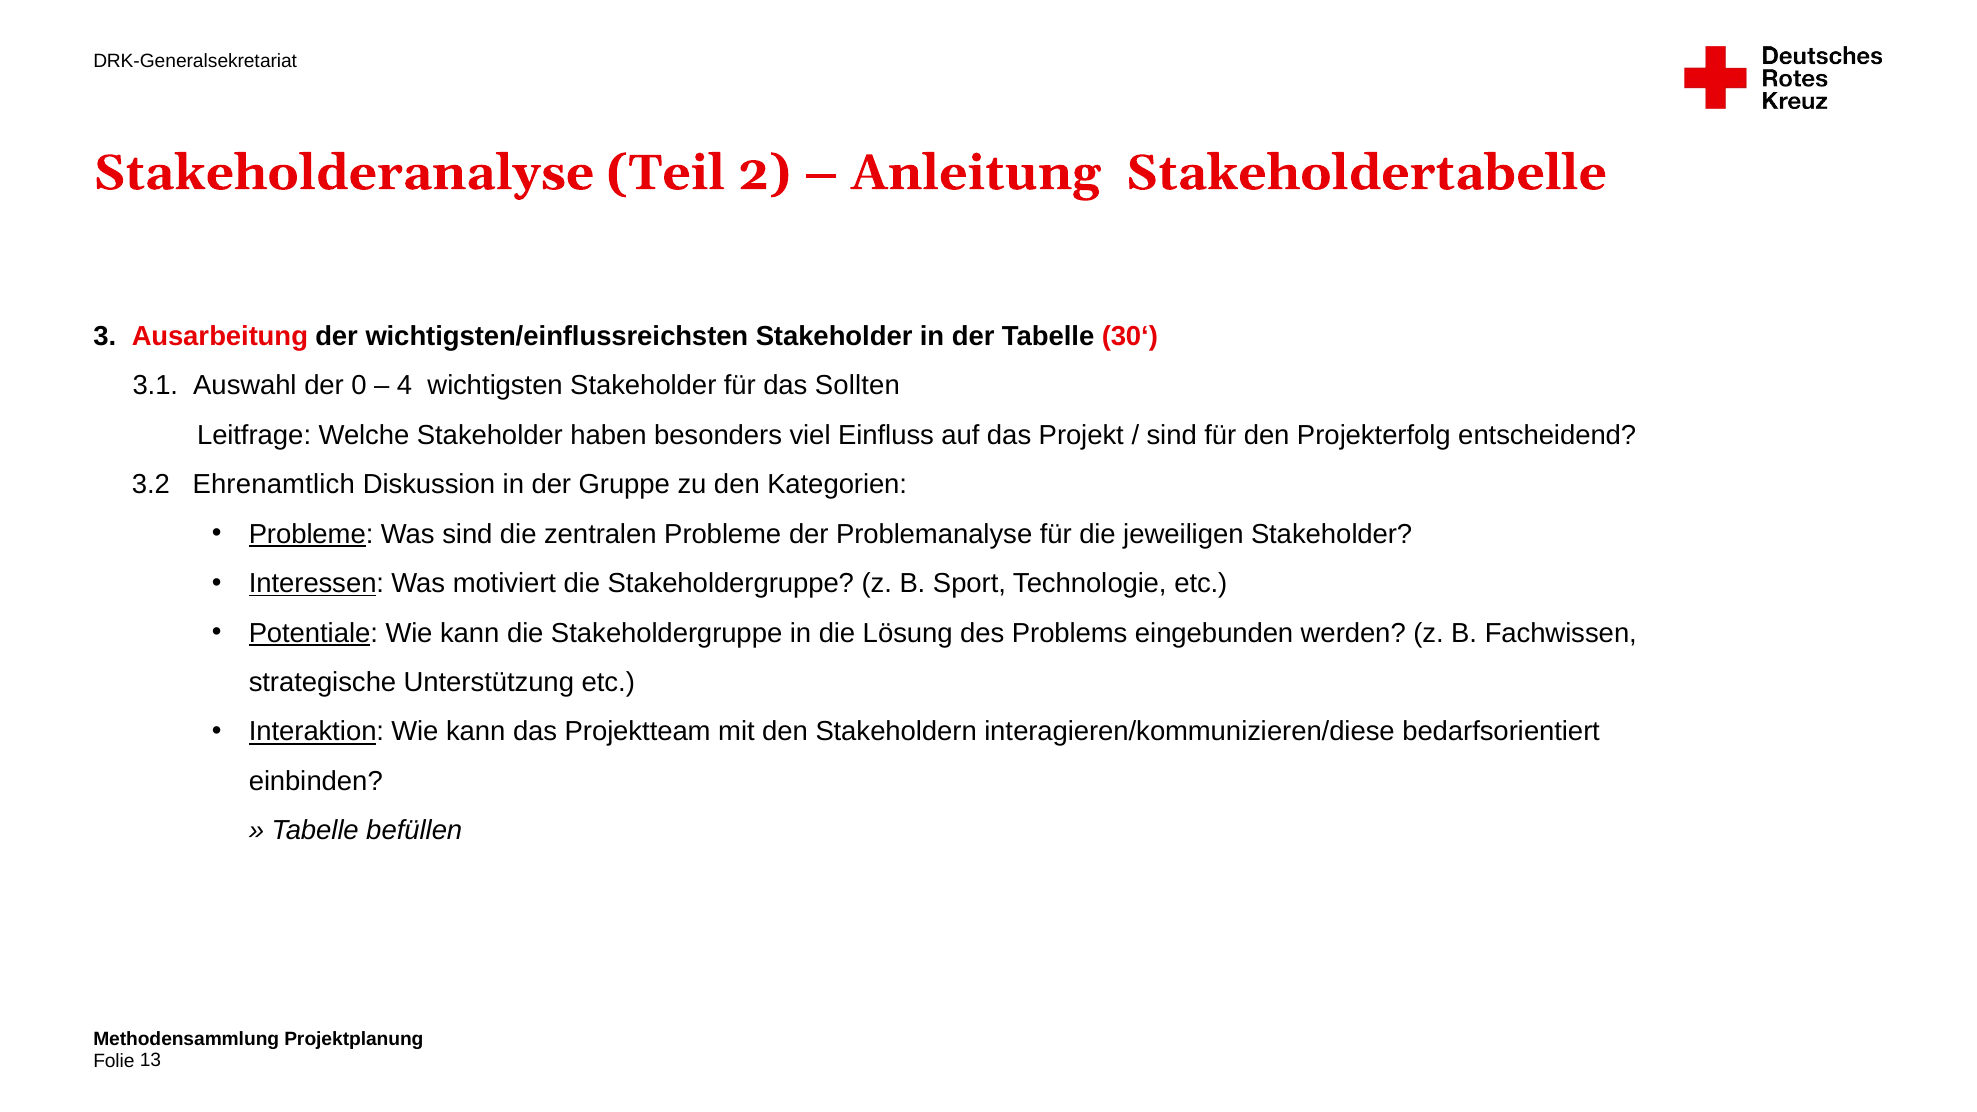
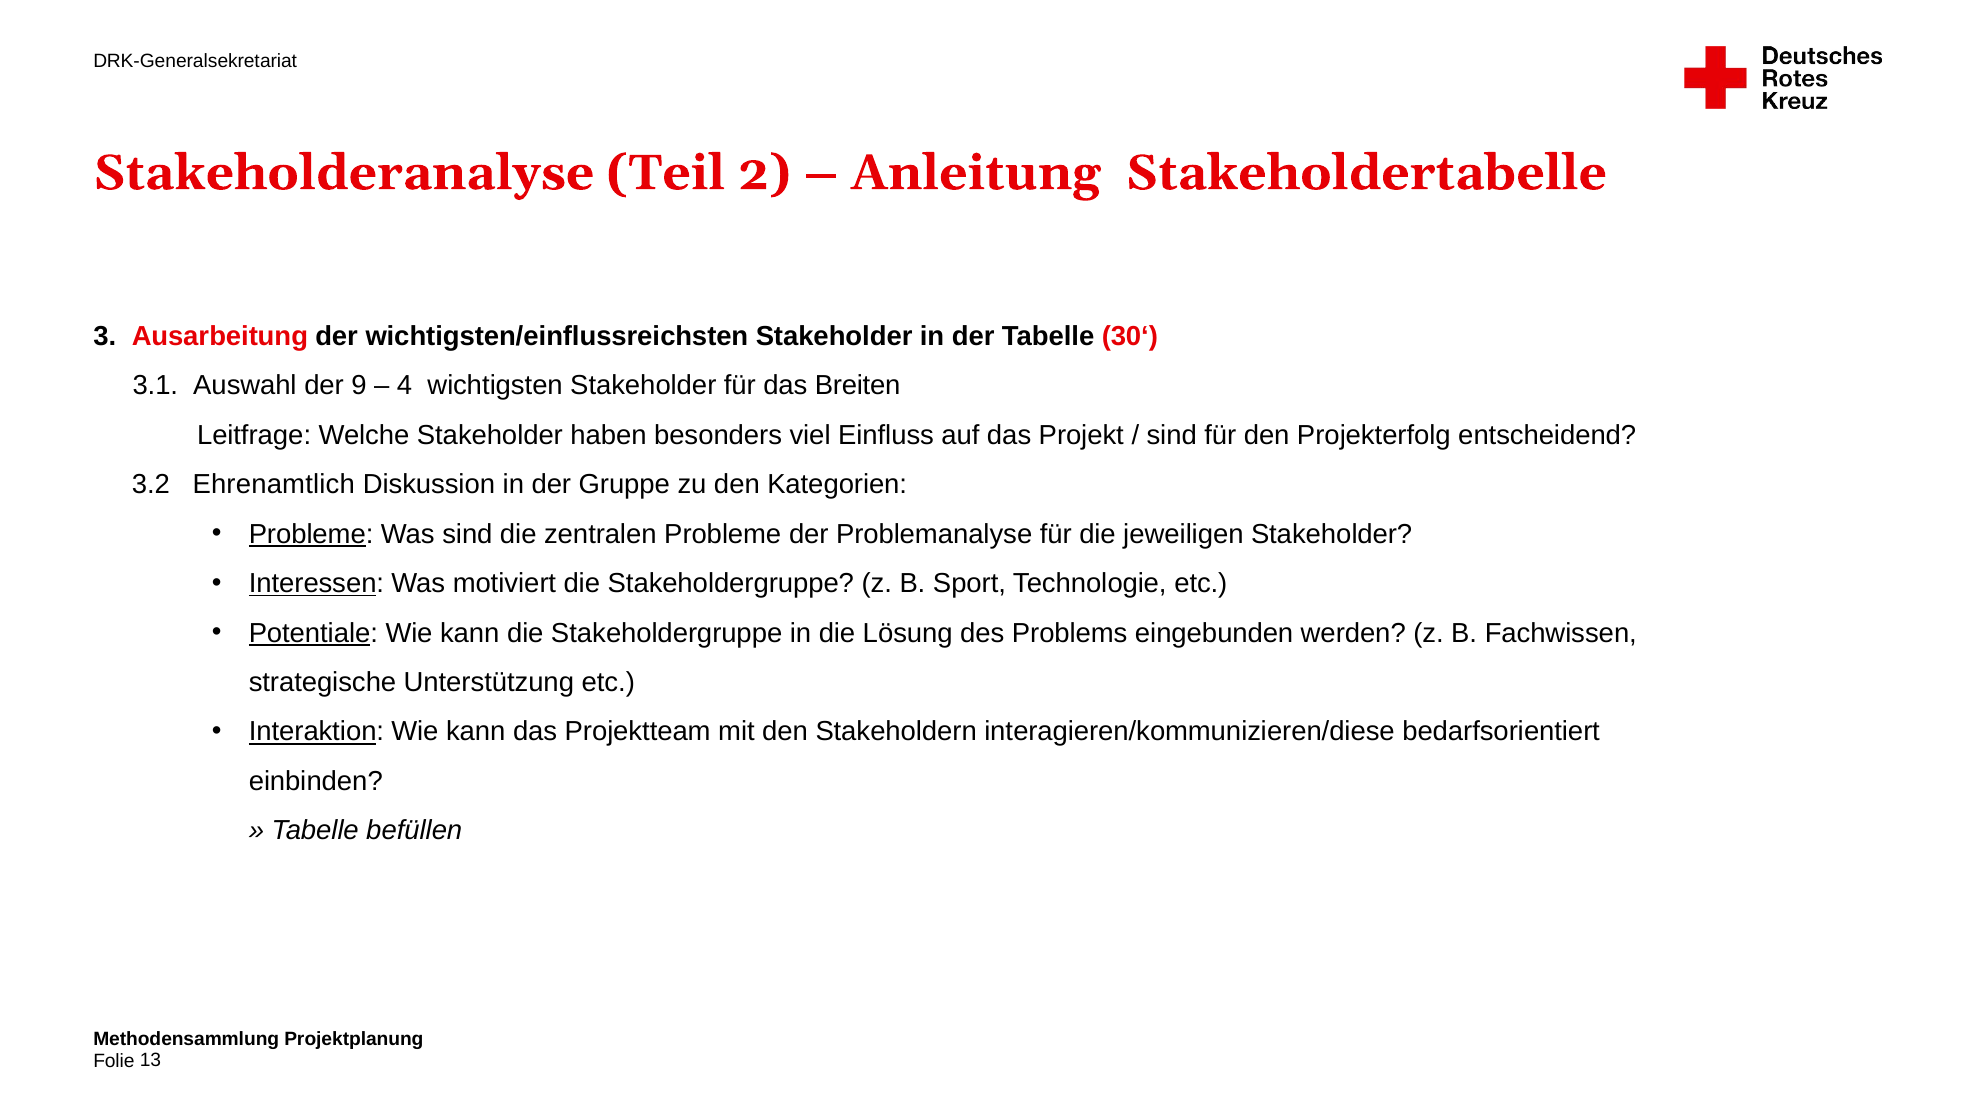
0: 0 -> 9 (359, 386)
Sollten: Sollten -> Breiten (858, 386)
